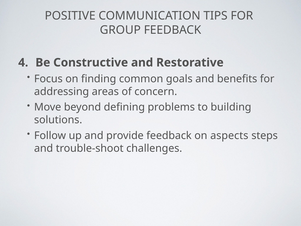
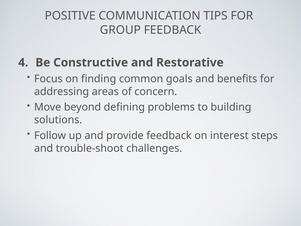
aspects: aspects -> interest (229, 135)
